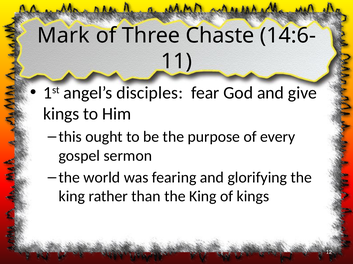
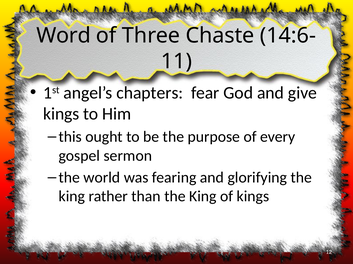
Mark: Mark -> Word (64, 36)
disciples: disciples -> chapters (150, 93)
